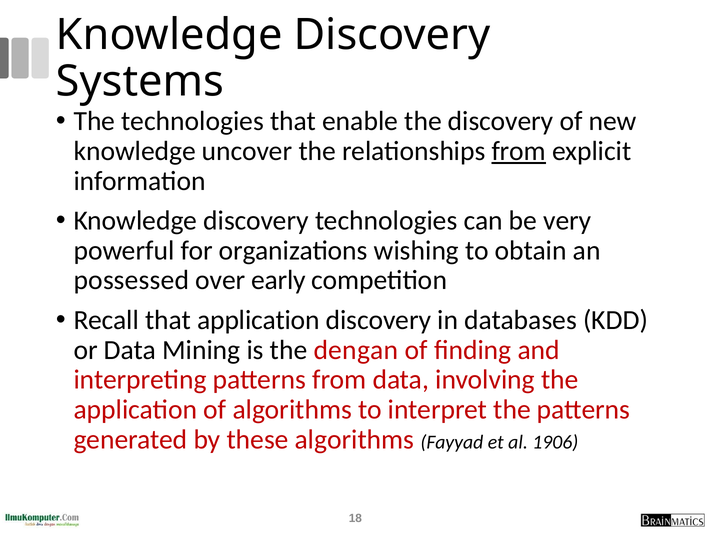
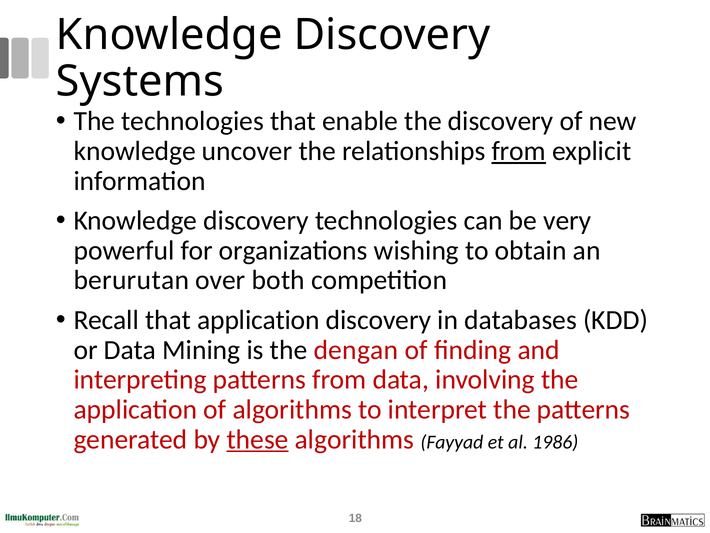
possessed: possessed -> berurutan (131, 280)
early: early -> both (278, 280)
these underline: none -> present (258, 439)
1906: 1906 -> 1986 (555, 442)
